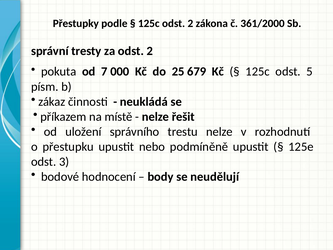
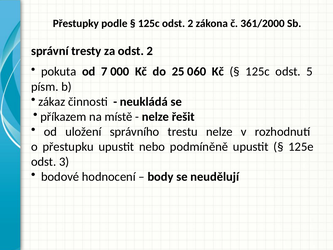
679: 679 -> 060 (197, 72)
